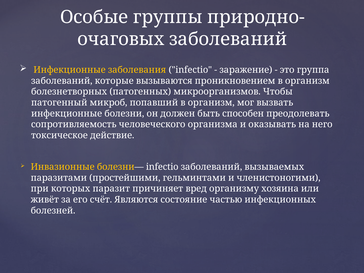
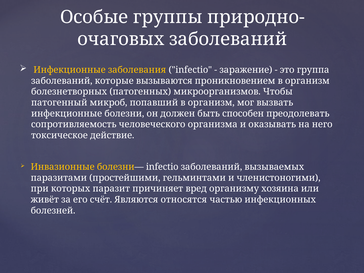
состояние: состояние -> относятся (184, 200)
